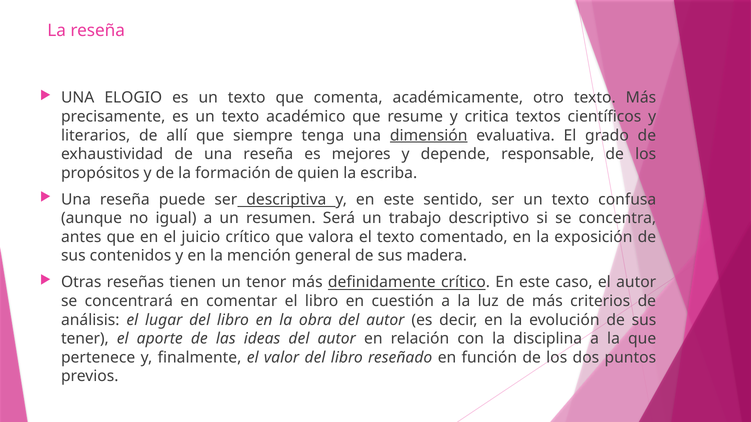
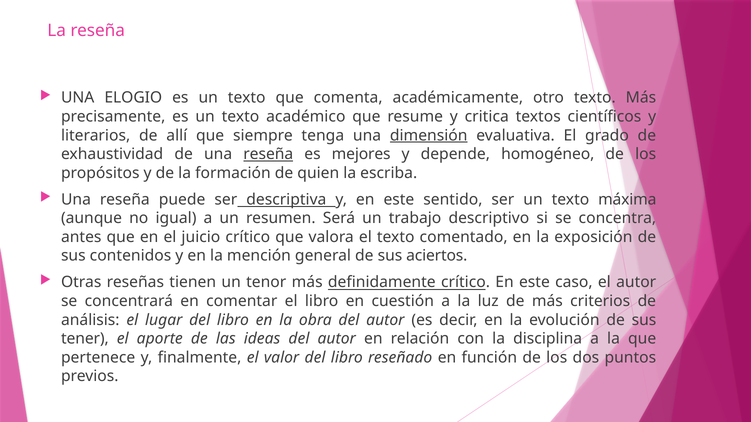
reseña underline: none -> present (268, 154)
responsable: responsable -> homogéneo (548, 154)
confusa: confusa -> máxima (627, 200)
madera: madera -> aciertos (437, 256)
